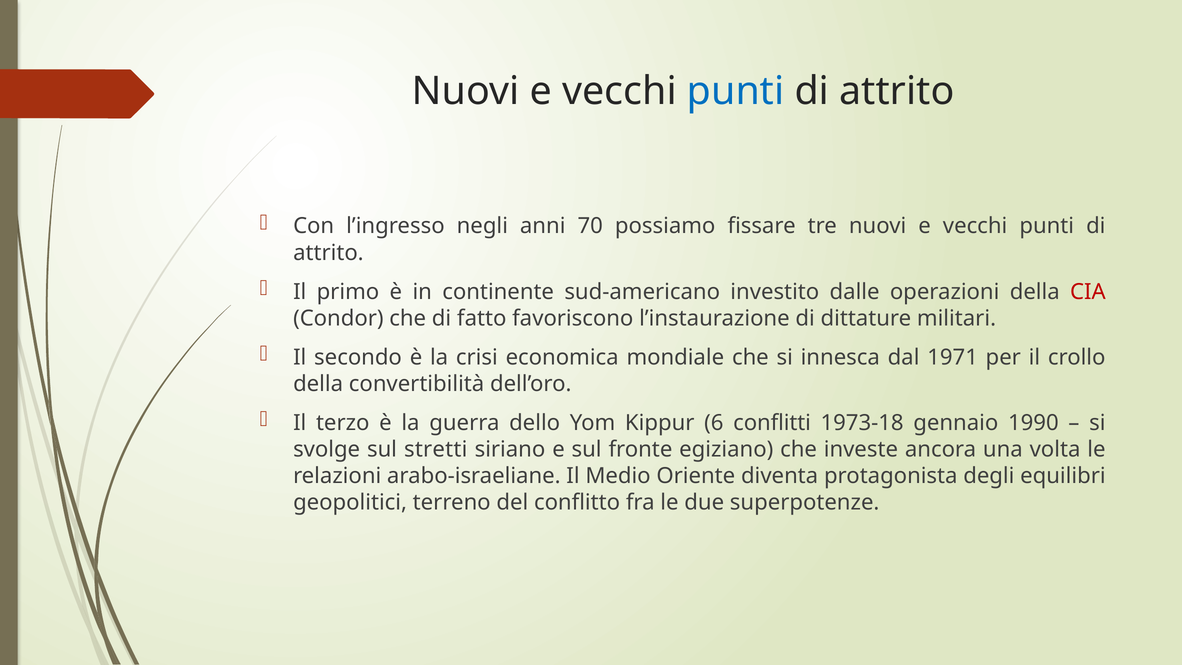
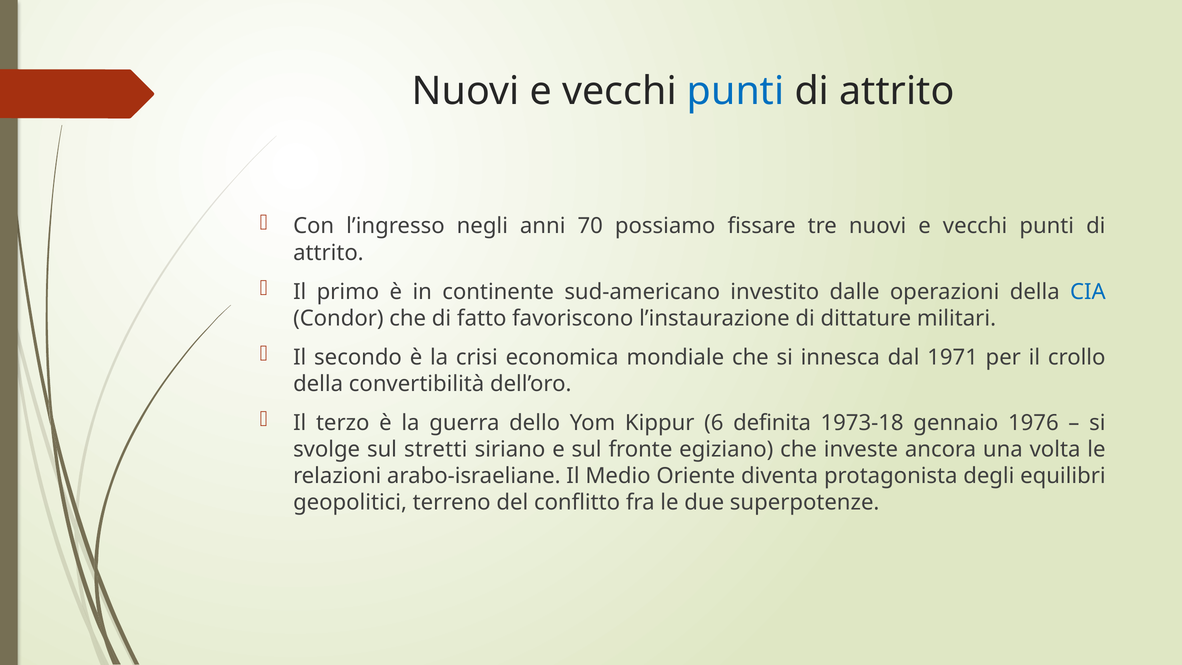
CIA colour: red -> blue (1088, 292)
conflitti: conflitti -> definita (772, 423)
1990: 1990 -> 1976 (1033, 423)
